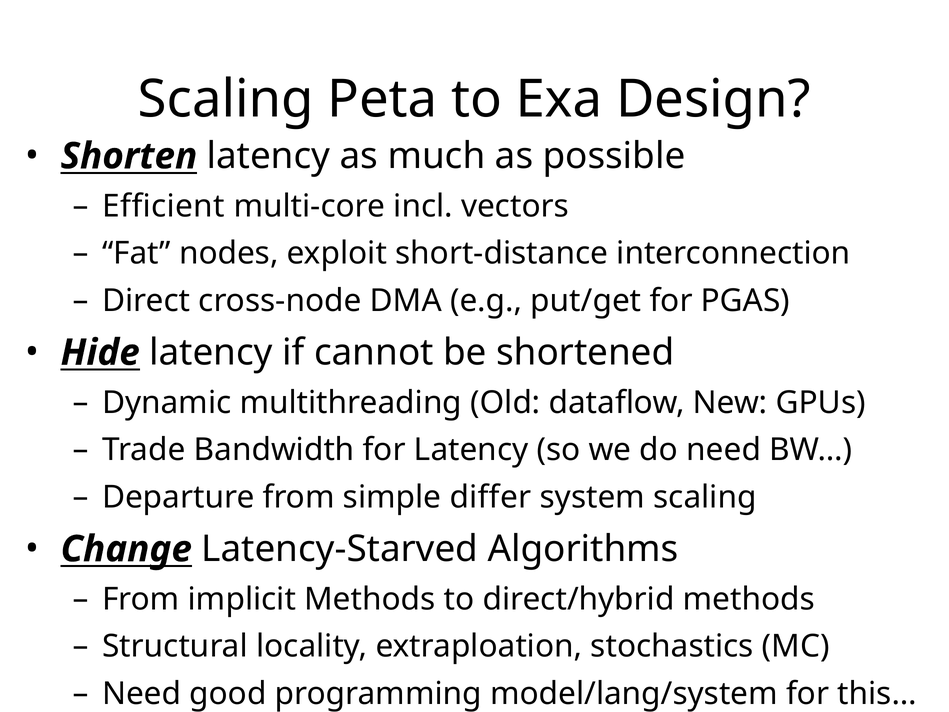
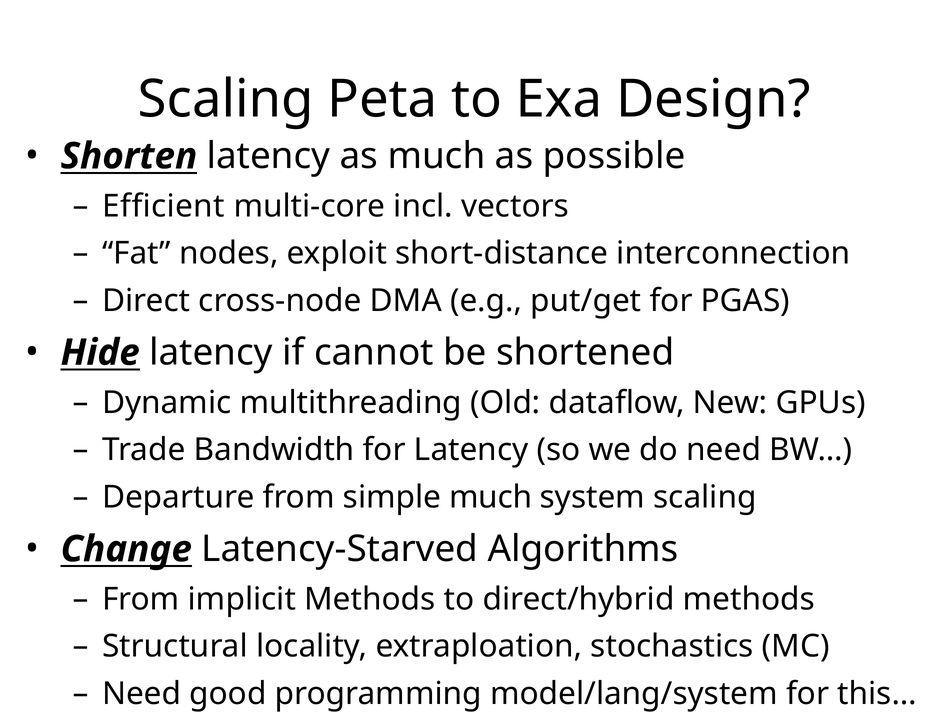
simple differ: differ -> much (491, 497)
